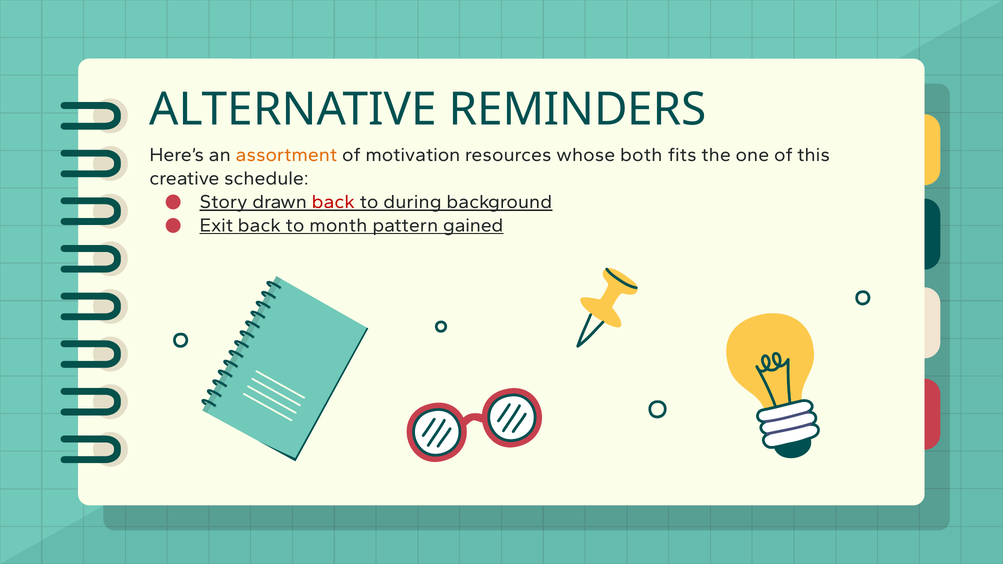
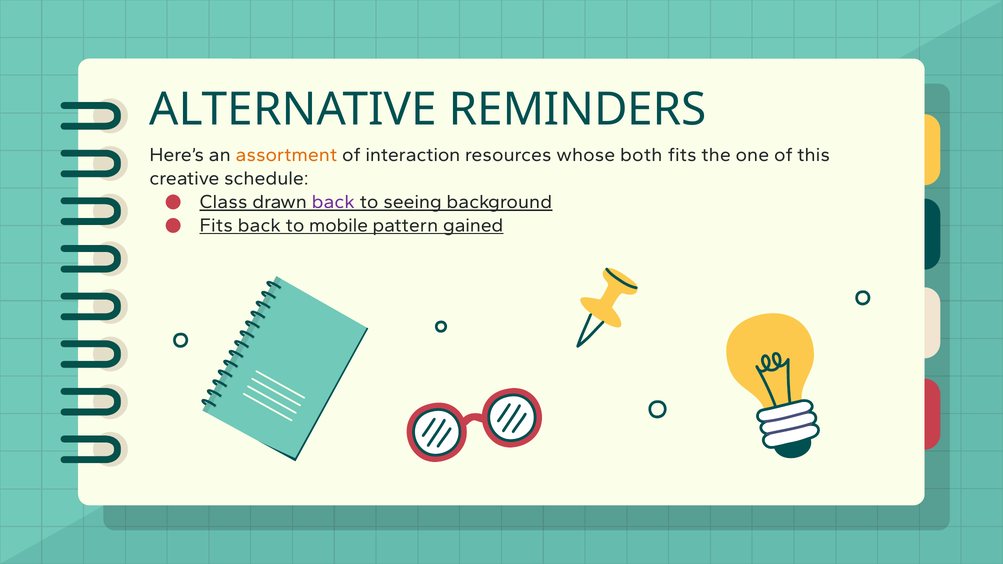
motivation: motivation -> interaction (413, 155)
Story: Story -> Class (224, 202)
back colour: red -> purple (333, 202)
during: during -> seeing (413, 202)
Exit: Exit -> Fits (216, 225)
month: month -> mobile (339, 225)
